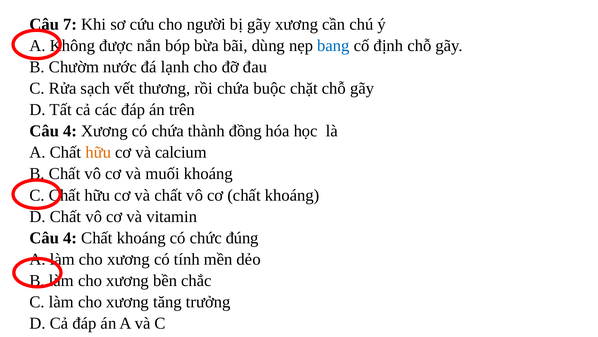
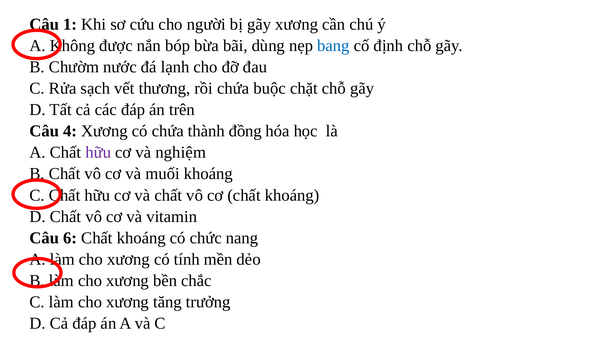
7: 7 -> 1 (70, 24)
hữu colour: orange -> purple (98, 152)
calcium: calcium -> nghiệm (181, 152)
4: 4 -> 6 (70, 237)
đúng: đúng -> nang (242, 237)
